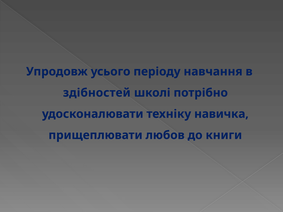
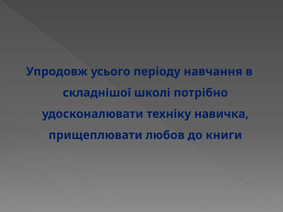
здібностей: здібностей -> складнішої (97, 93)
